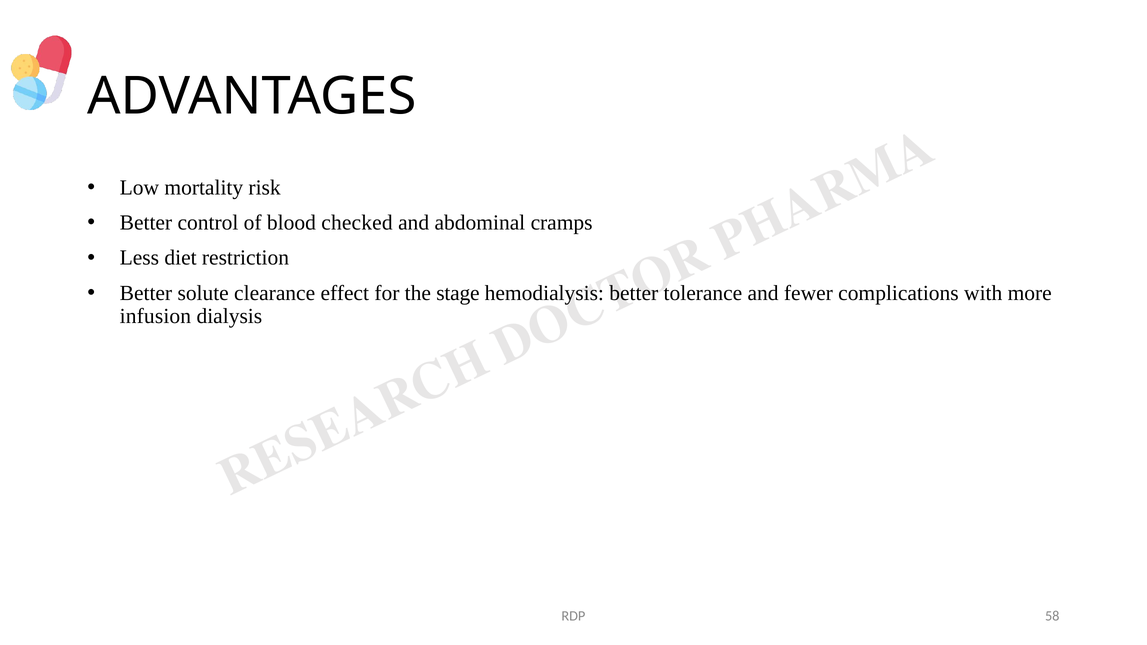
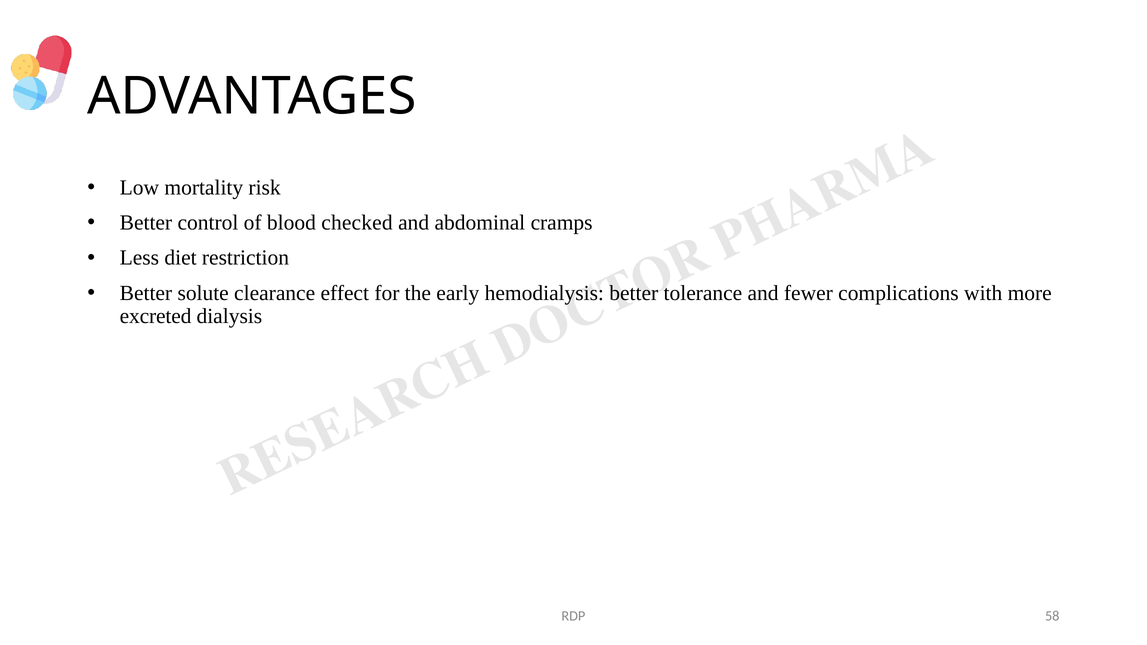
stage: stage -> early (458, 293)
infusion: infusion -> excreted (156, 316)
